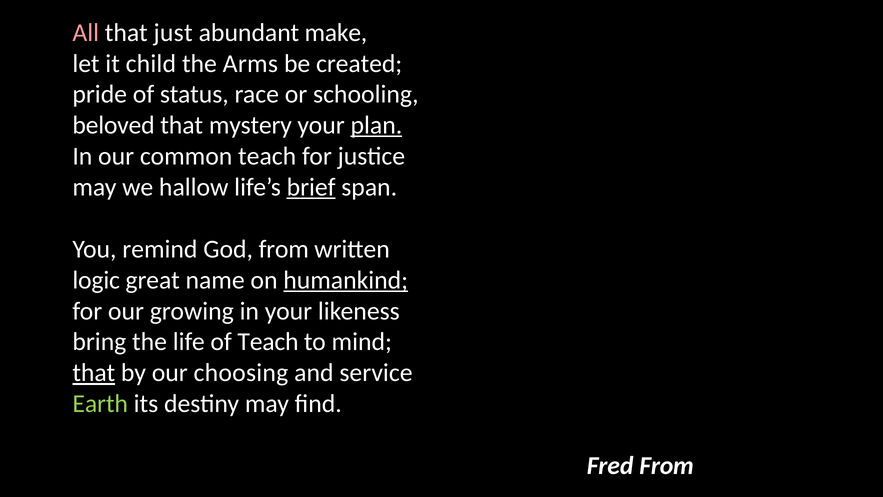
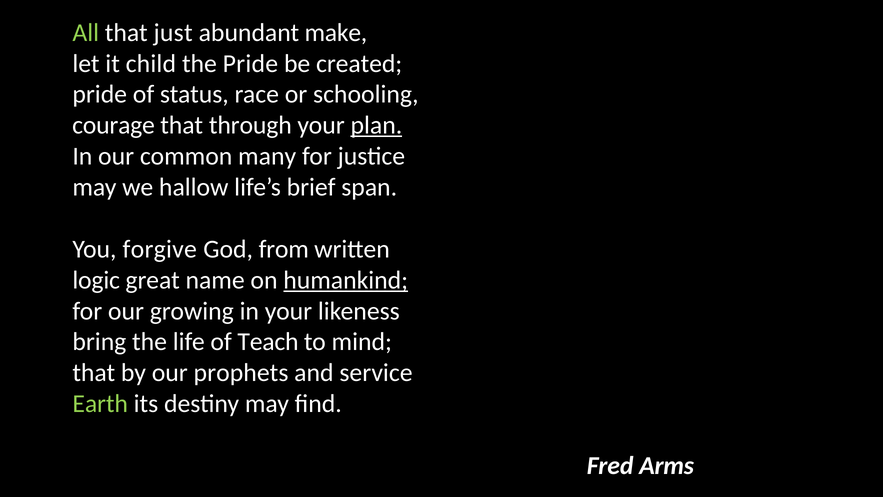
All colour: pink -> light green (86, 33)
the Arms: Arms -> Pride (250, 63)
beloved: beloved -> courage (114, 125)
mystery: mystery -> through (250, 125)
common teach: teach -> many (267, 156)
brief underline: present -> none (311, 187)
remind: remind -> forgive (160, 249)
that underline: present -> none (94, 373)
choosing: choosing -> prophets (241, 373)
Fred From: From -> Arms (667, 465)
